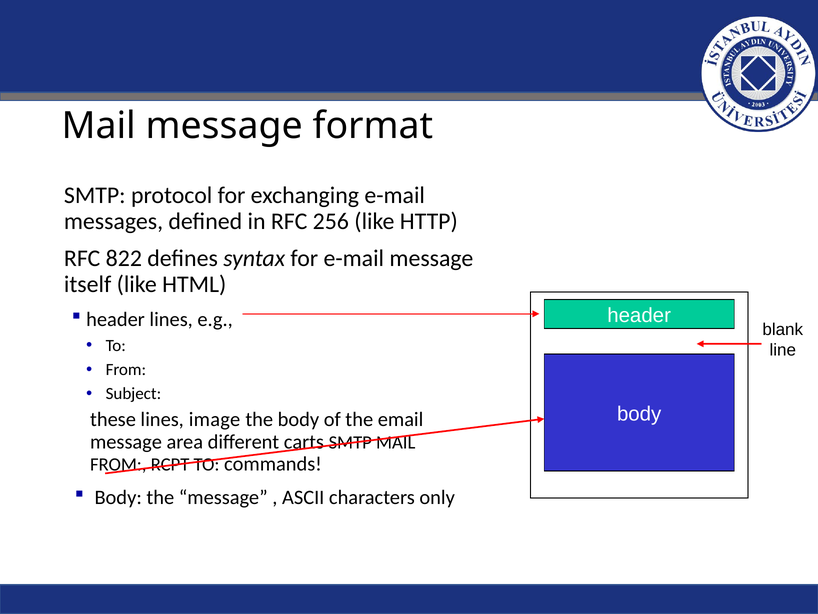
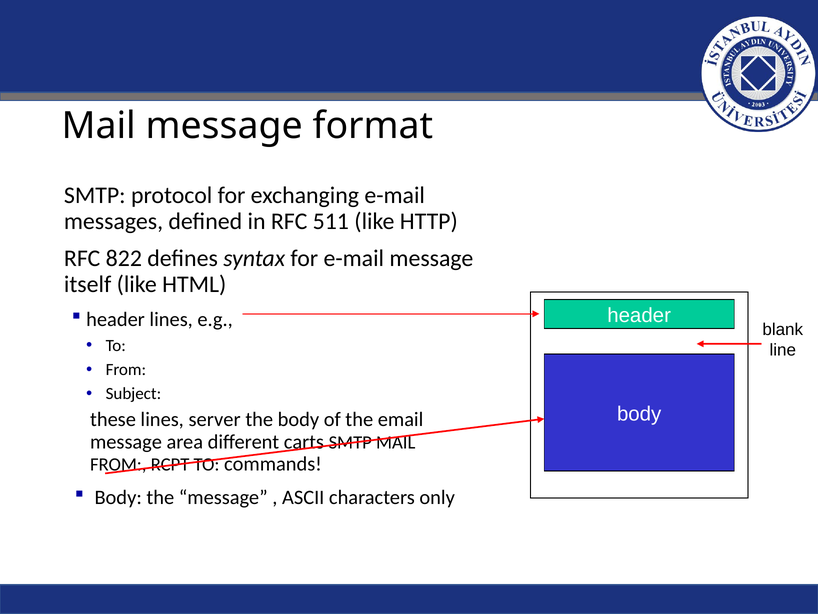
256: 256 -> 511 (331, 221)
image: image -> server (215, 419)
